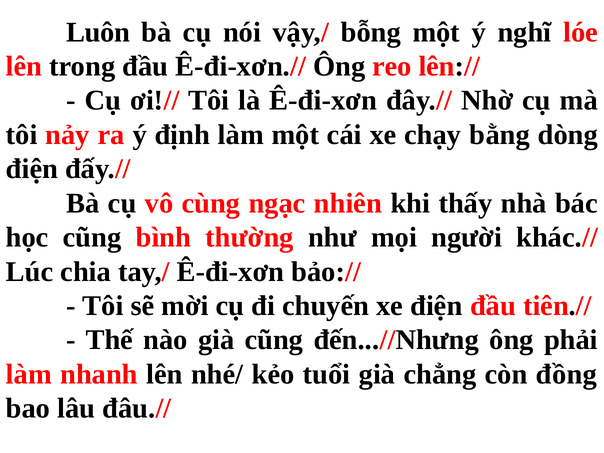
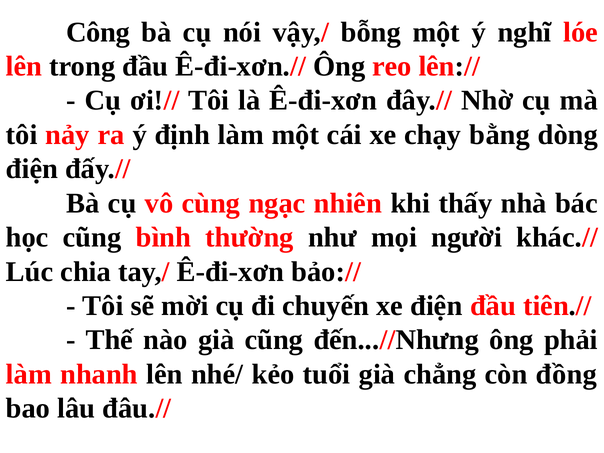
Luôn: Luôn -> Công (98, 32)
